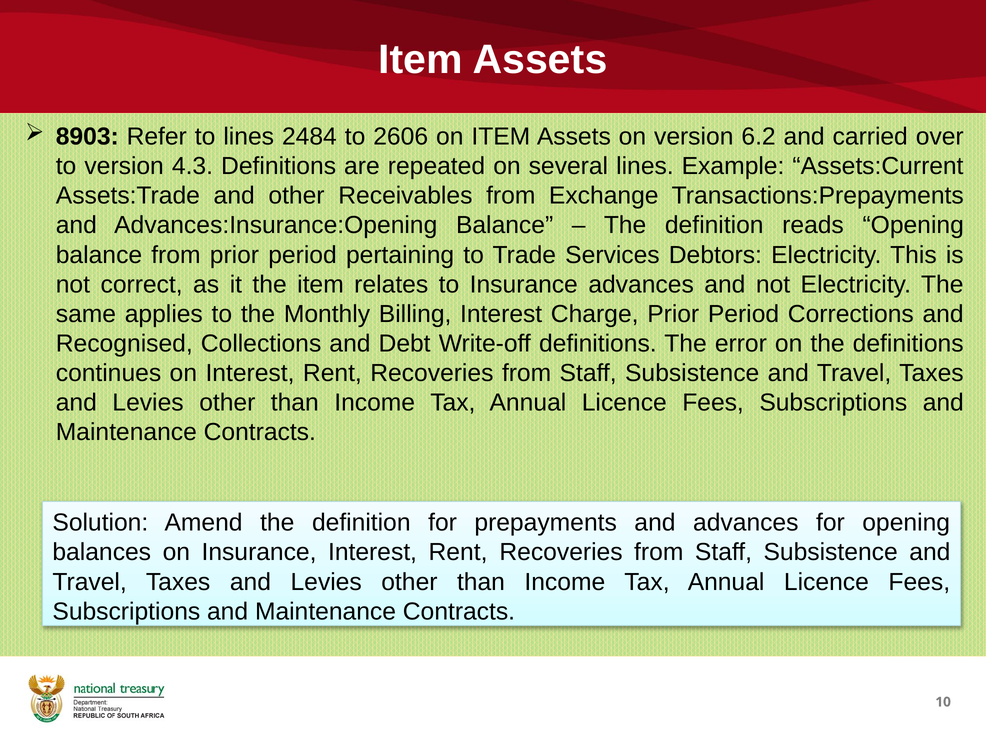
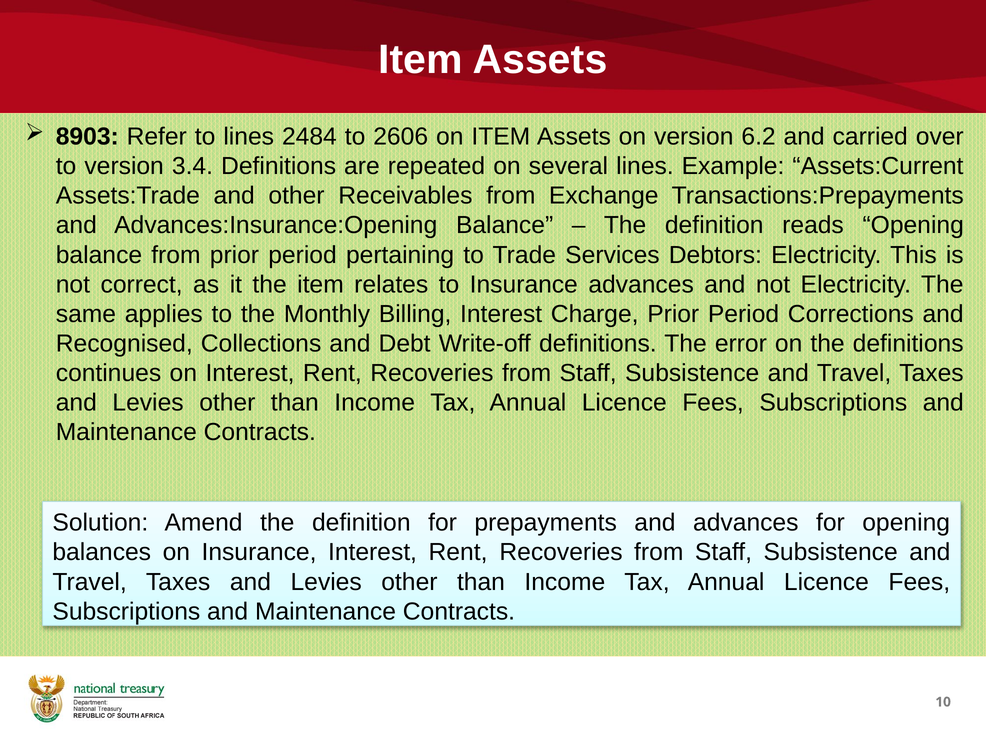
4.3: 4.3 -> 3.4 (192, 166)
